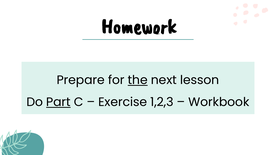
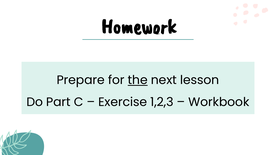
Part underline: present -> none (58, 102)
